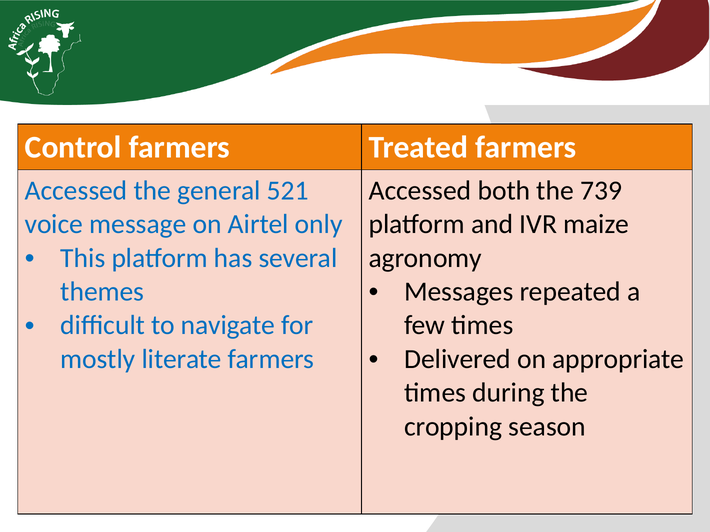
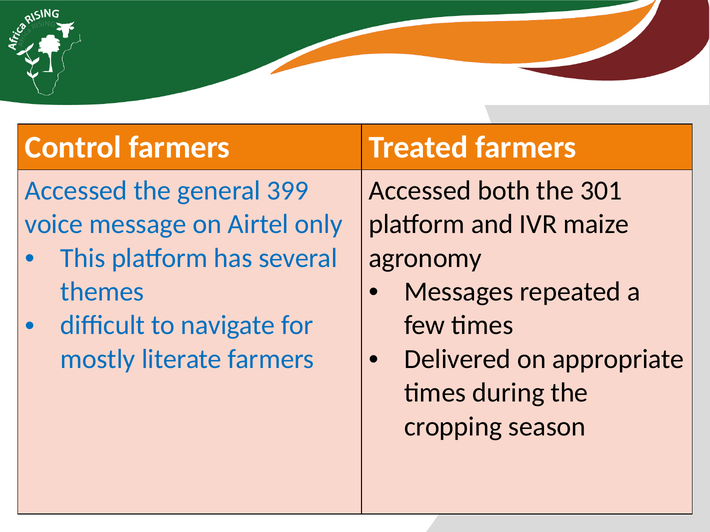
521: 521 -> 399 (288, 191)
739: 739 -> 301 (601, 191)
